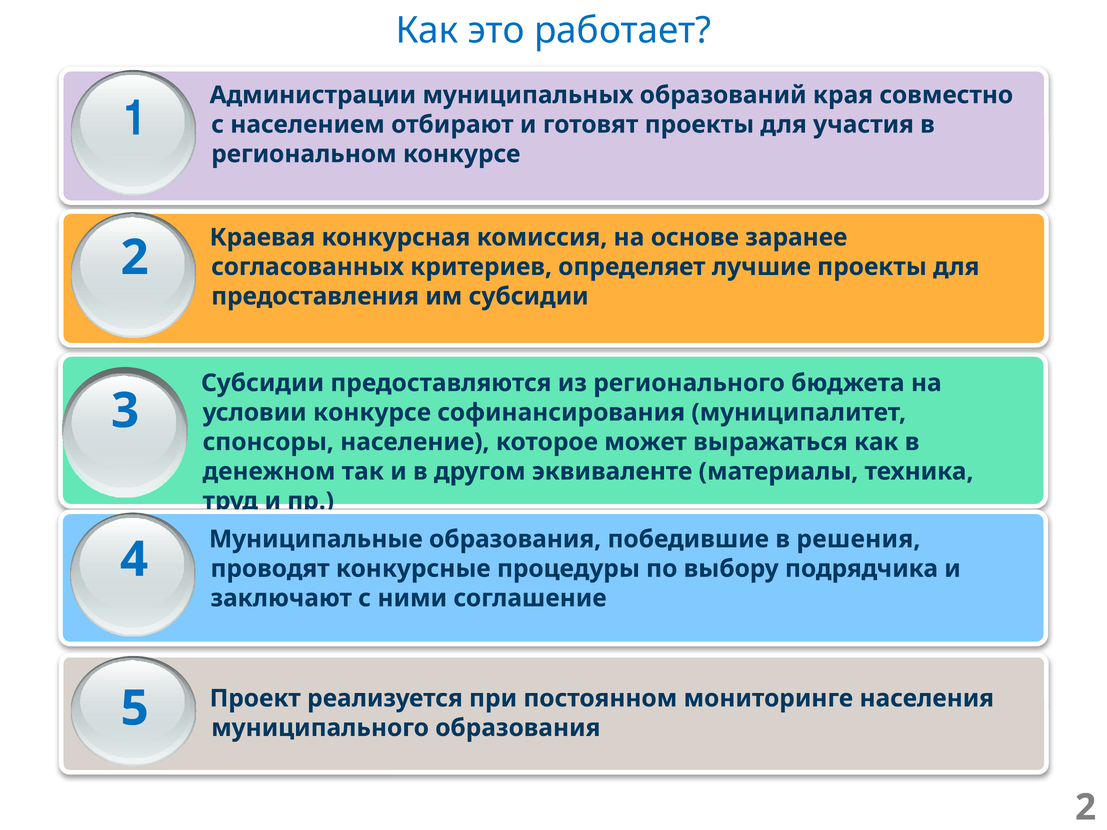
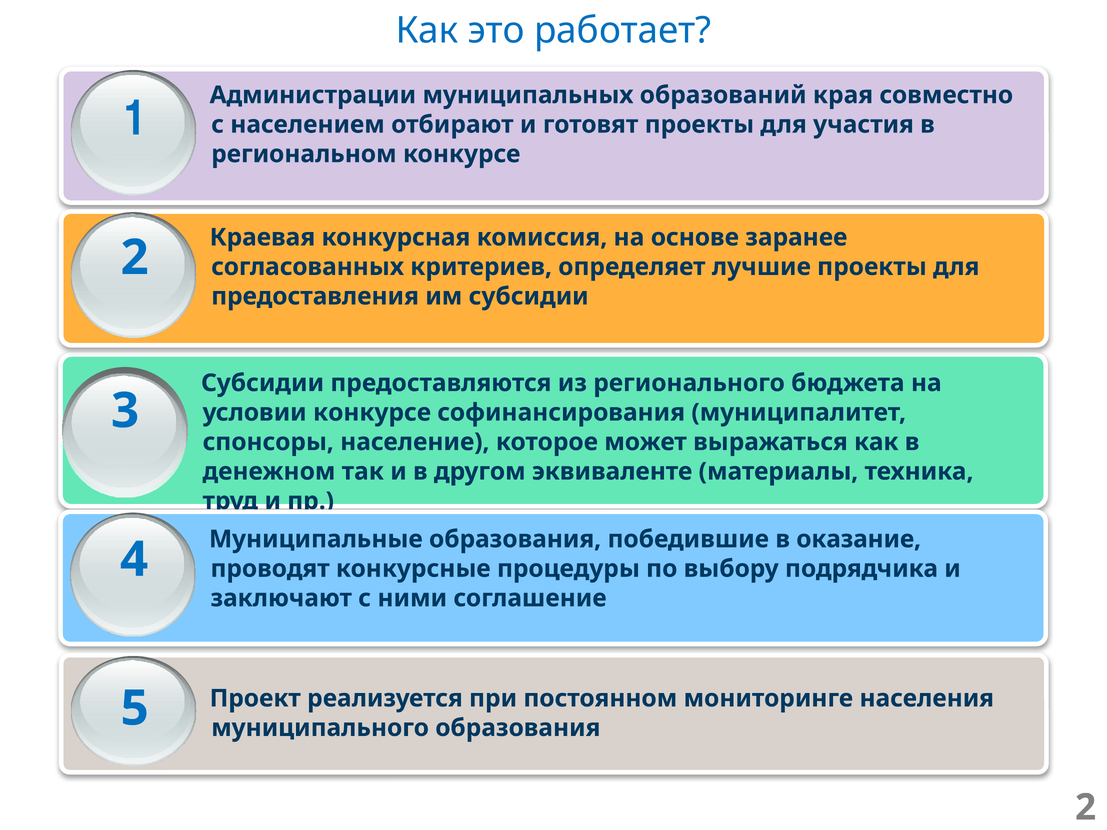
решения: решения -> оказание (859, 539)
